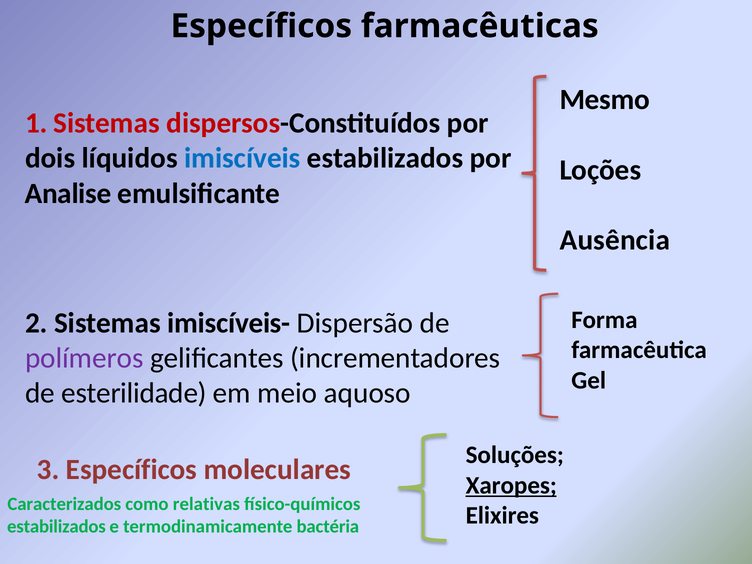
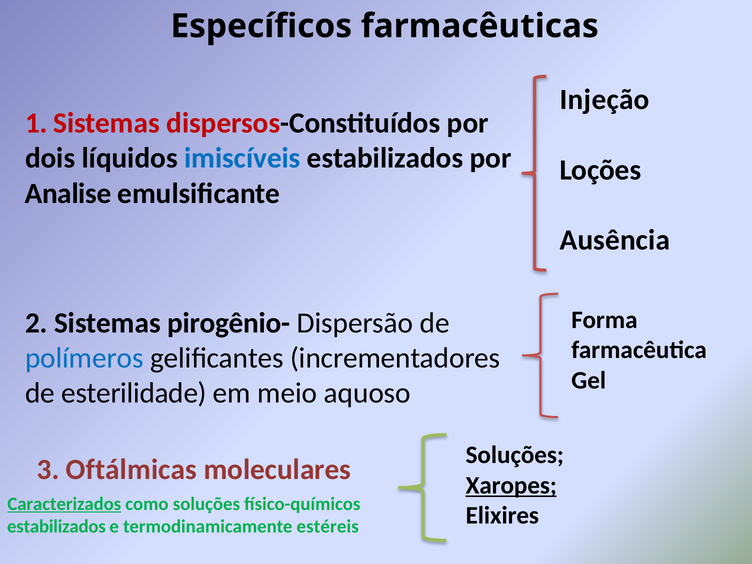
Mesmo: Mesmo -> Injeção (605, 100)
imiscíveis-: imiscíveis- -> pirogênio- (229, 323)
polímeros colour: purple -> blue (84, 358)
3 Específicos: Específicos -> Oftálmicas (131, 470)
Caracterizados underline: none -> present (64, 504)
como relativas: relativas -> soluções (206, 504)
bactéria: bactéria -> estéreis (328, 526)
